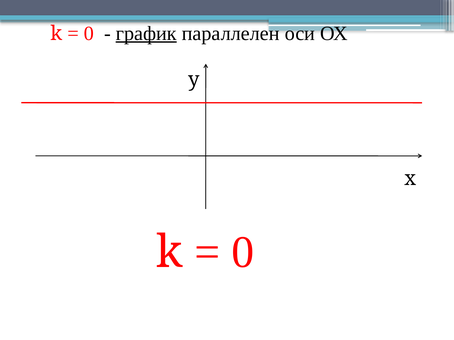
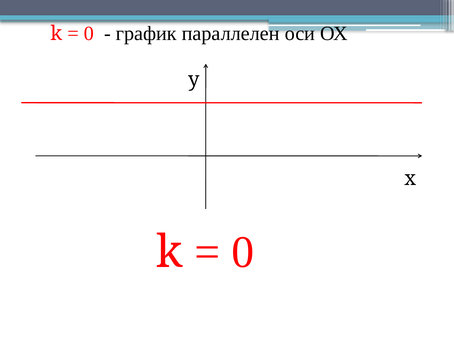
график underline: present -> none (146, 33)
